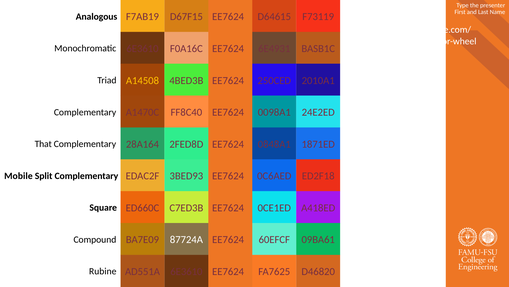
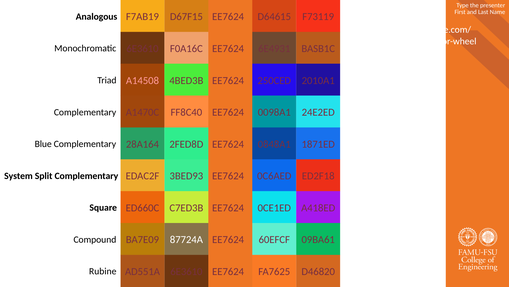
A14508 colour: yellow -> pink (142, 80)
That: That -> Blue (43, 144)
Mobile: Mobile -> System (18, 175)
